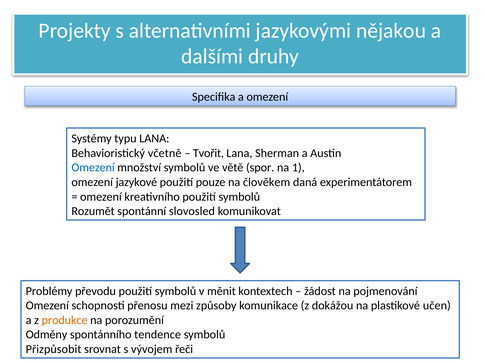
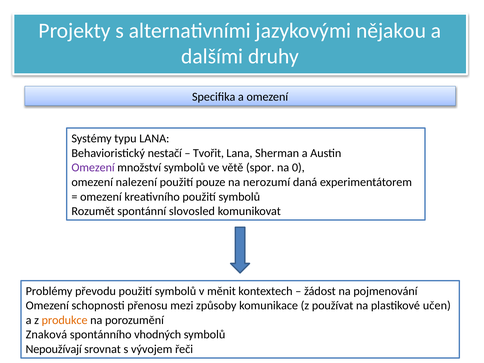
včetně: včetně -> nestačí (165, 153)
Omezení colour: blue -> purple (93, 168)
1: 1 -> 0 (298, 168)
jazykové: jazykové -> nalezení (136, 182)
člověkem: člověkem -> nerozumí (267, 182)
dokážou: dokážou -> používat (333, 306)
Odměny: Odměny -> Znaková (46, 335)
tendence: tendence -> vhodných (158, 335)
Přizpůsobit: Přizpůsobit -> Nepoužívají (54, 349)
